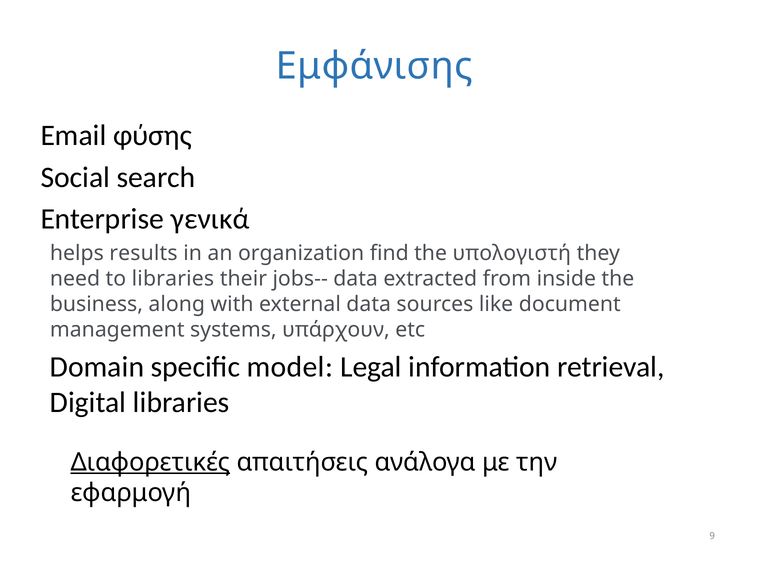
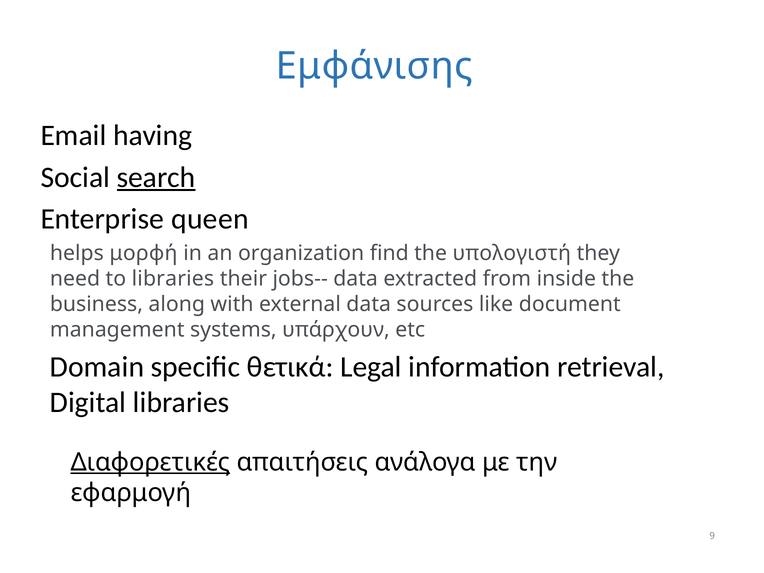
φύσης: φύσης -> having (153, 136)
search underline: none -> present (156, 177)
γενικά: γενικά -> queen (210, 219)
results: results -> μορφή (143, 253)
model: model -> θετικά (290, 367)
